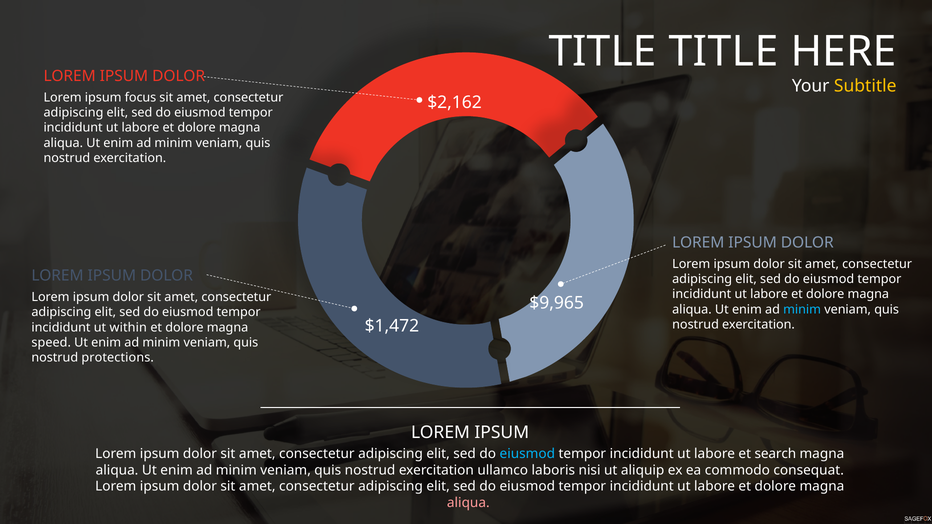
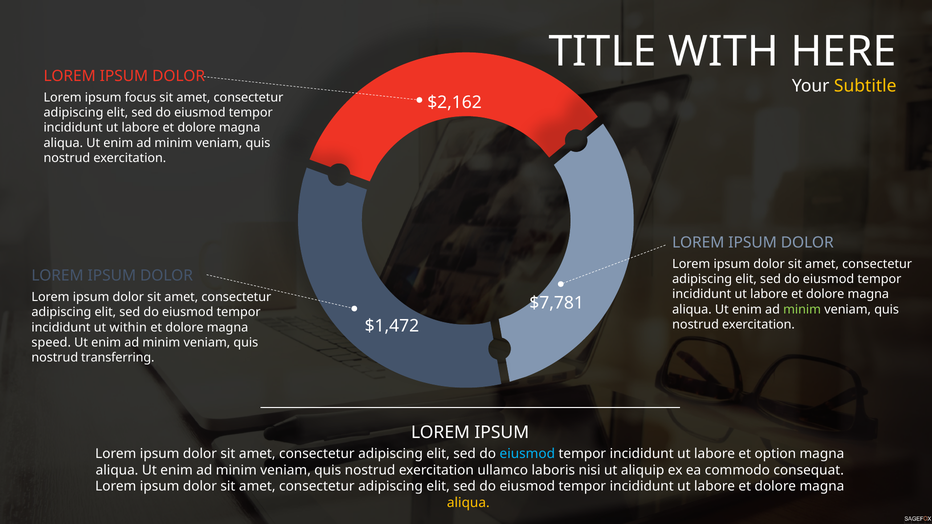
TITLE TITLE: TITLE -> WITH (724, 52)
$9,965: $9,965 -> $7,781 (557, 303)
minim colour: light blue -> light green (802, 310)
protections: protections -> transferring (118, 358)
search: search -> option (775, 454)
aliqua colour: pink -> yellow (468, 503)
